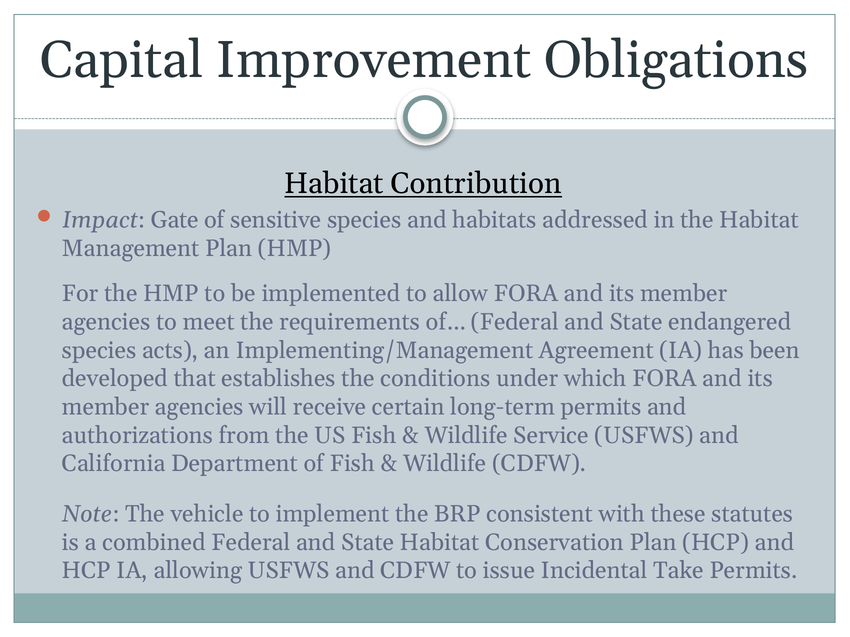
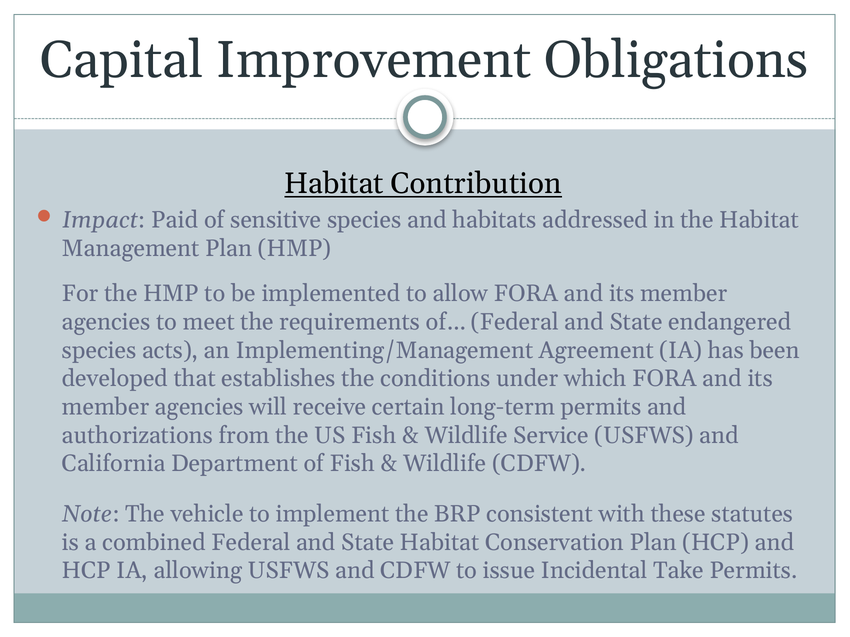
Gate: Gate -> Paid (175, 220)
